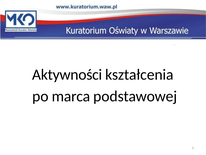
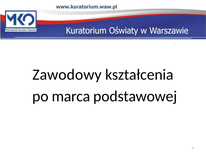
Aktywności: Aktywności -> Zawodowy (67, 74)
